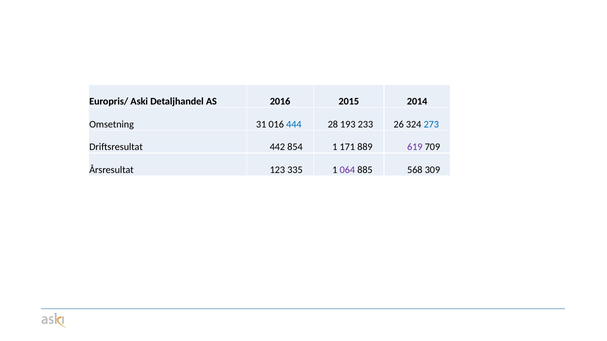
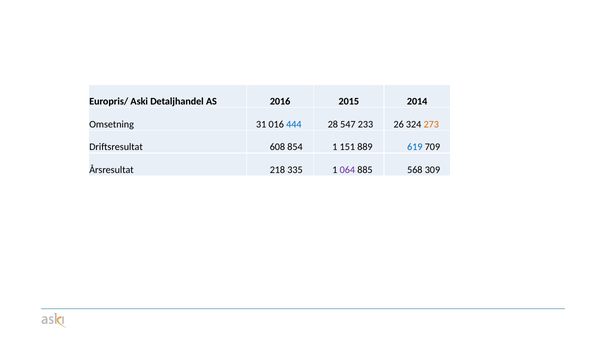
193: 193 -> 547 (348, 124)
273 colour: blue -> orange (431, 124)
442: 442 -> 608 (277, 147)
171: 171 -> 151 (347, 147)
619 colour: purple -> blue (415, 147)
123: 123 -> 218 (277, 170)
